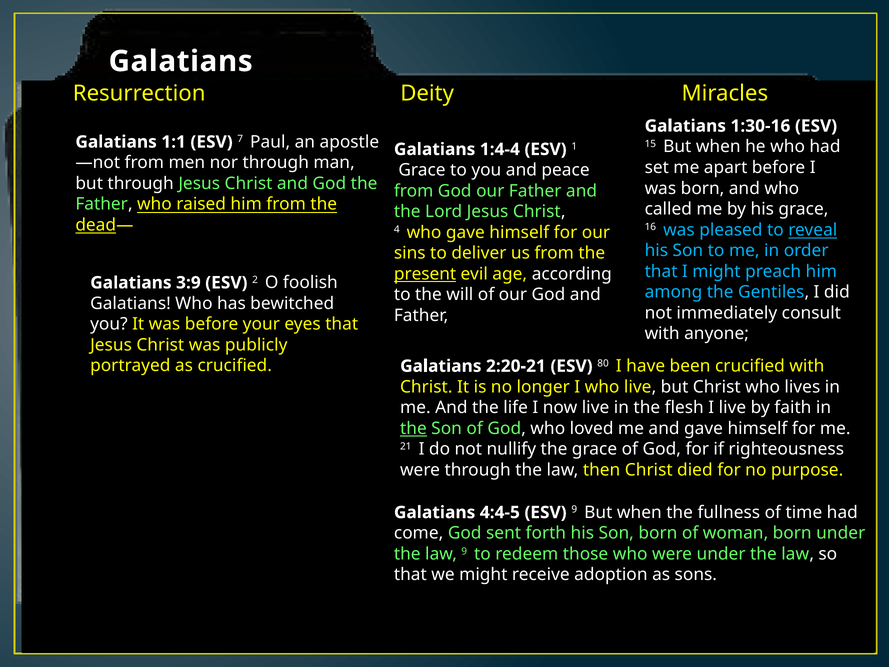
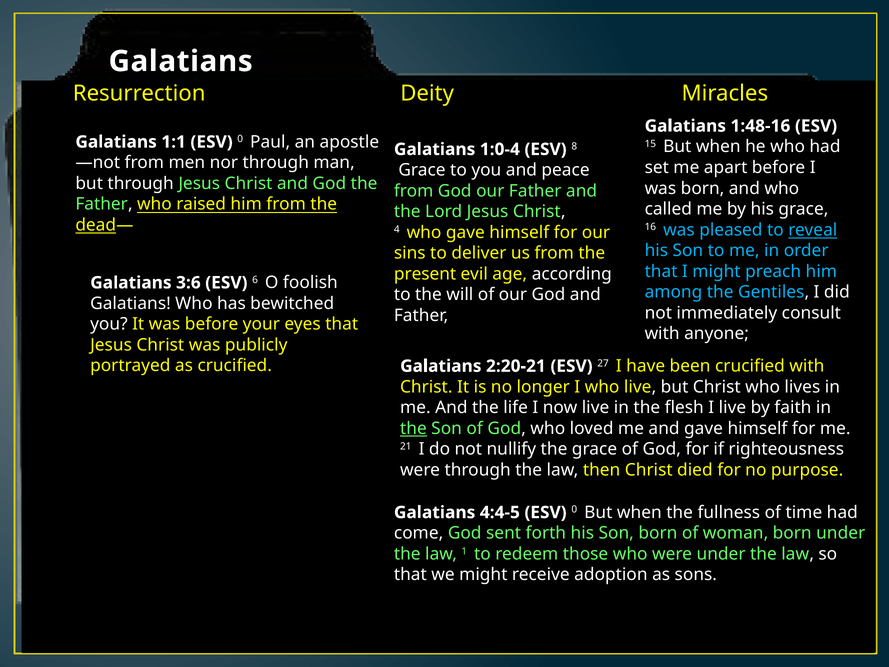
1:30-16: 1:30-16 -> 1:48-16 (760, 126)
1:1 ESV 7: 7 -> 0 (240, 139)
1:4-4: 1:4-4 -> 1:0-4 (500, 149)
1: 1 -> 8 (574, 147)
present underline: present -> none (425, 274)
3:9: 3:9 -> 3:6 (188, 283)
2: 2 -> 6 (255, 280)
80: 80 -> 27 (603, 363)
4:4-5 ESV 9: 9 -> 0 (574, 510)
law 9: 9 -> 1 (464, 551)
